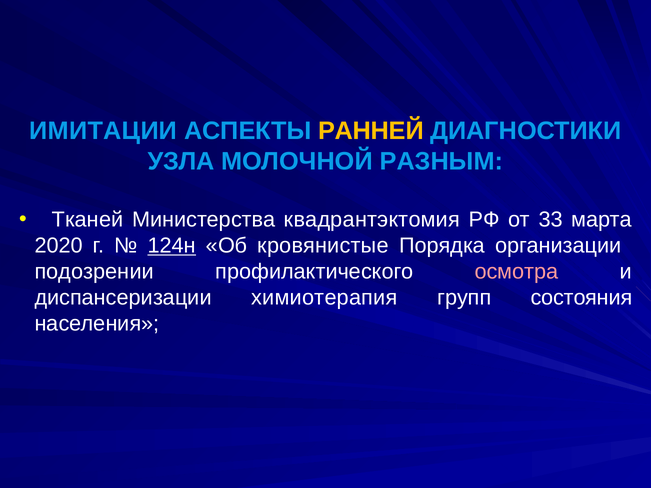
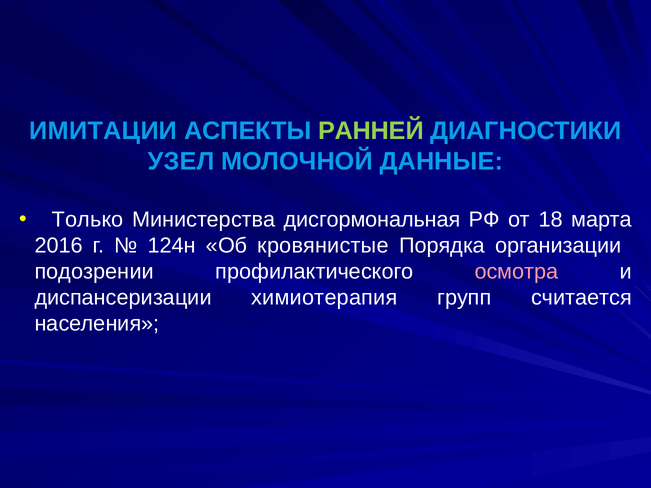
РАННЕЙ colour: yellow -> light green (371, 131)
УЗЛА: УЗЛА -> УЗЕЛ (181, 161)
РАЗНЫМ: РАЗНЫМ -> ДАННЫЕ (441, 161)
Тканей: Тканей -> Только (88, 220)
квадрантэктомия: квадрантэктомия -> дисгормональная (372, 220)
33: 33 -> 18 (551, 220)
2020: 2020 -> 2016 (59, 246)
124н underline: present -> none (172, 246)
состояния: состояния -> считается (581, 298)
